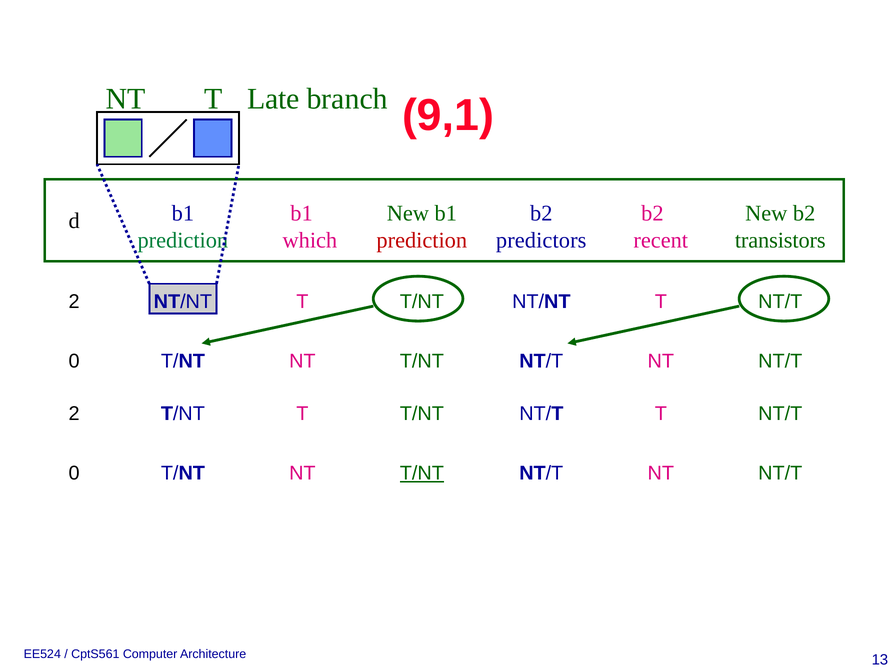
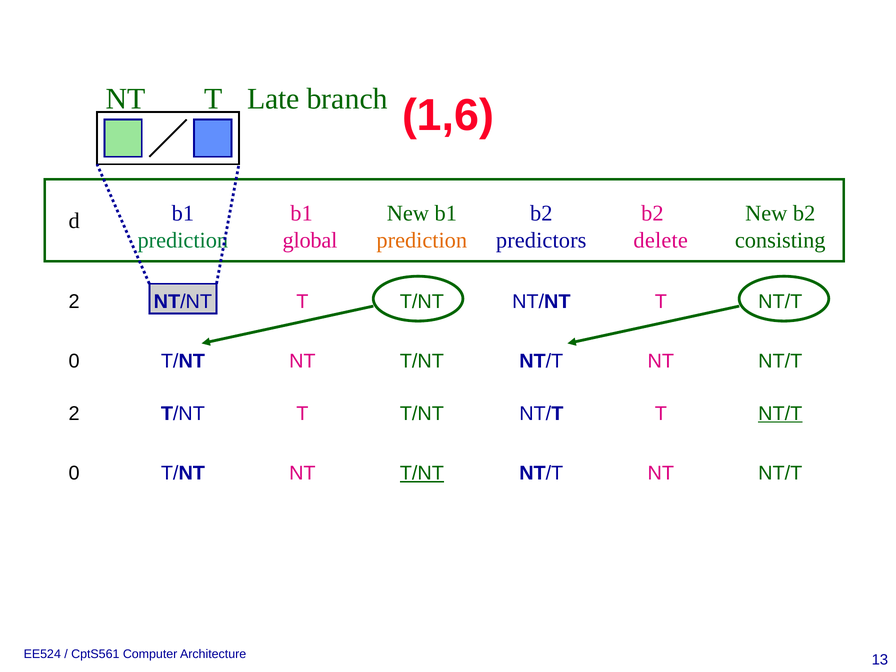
9,1: 9,1 -> 1,6 (448, 115)
which: which -> global (310, 240)
prediction colour: red -> orange (422, 240)
recent: recent -> delete (661, 240)
transistors: transistors -> consisting (780, 240)
NT/T underline: none -> present (780, 413)
